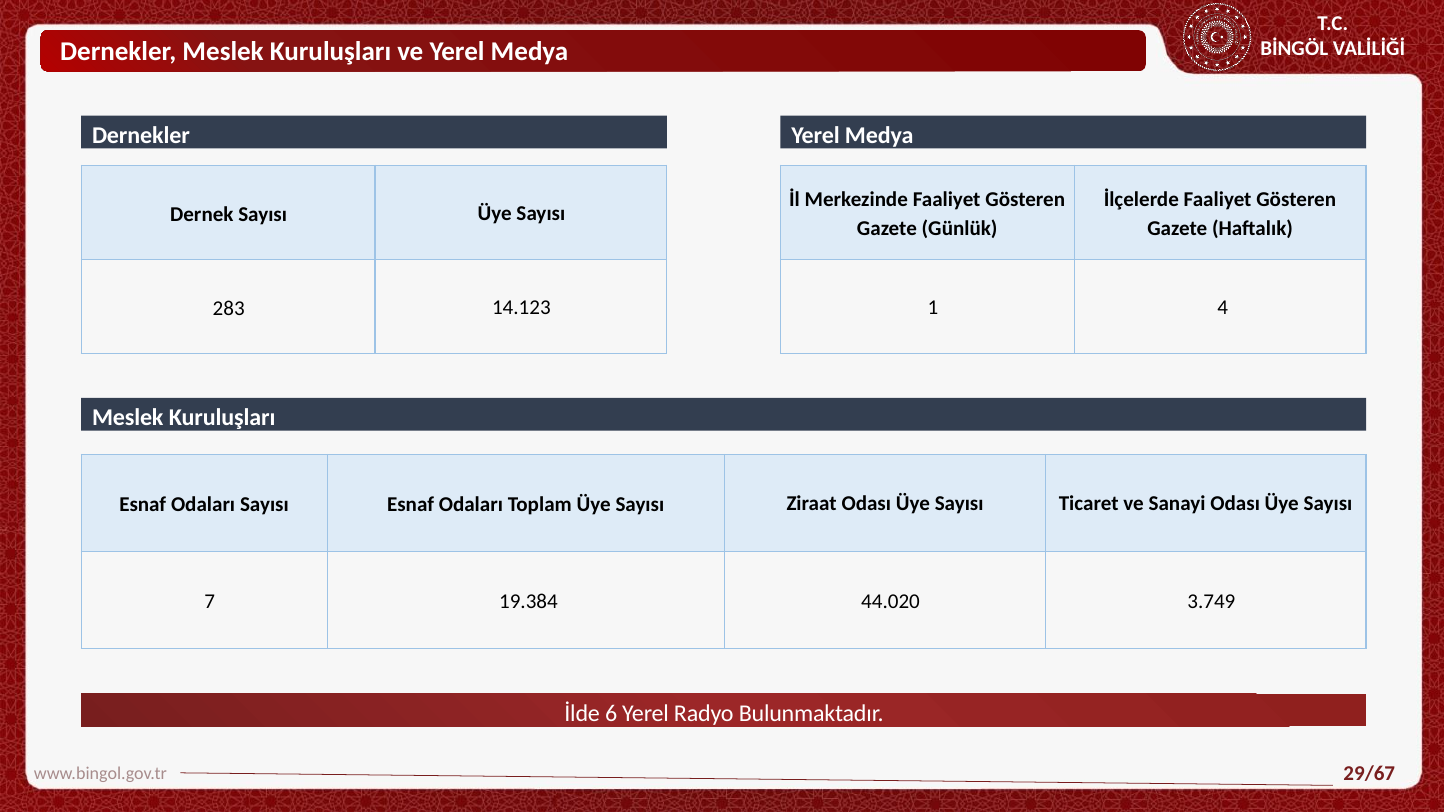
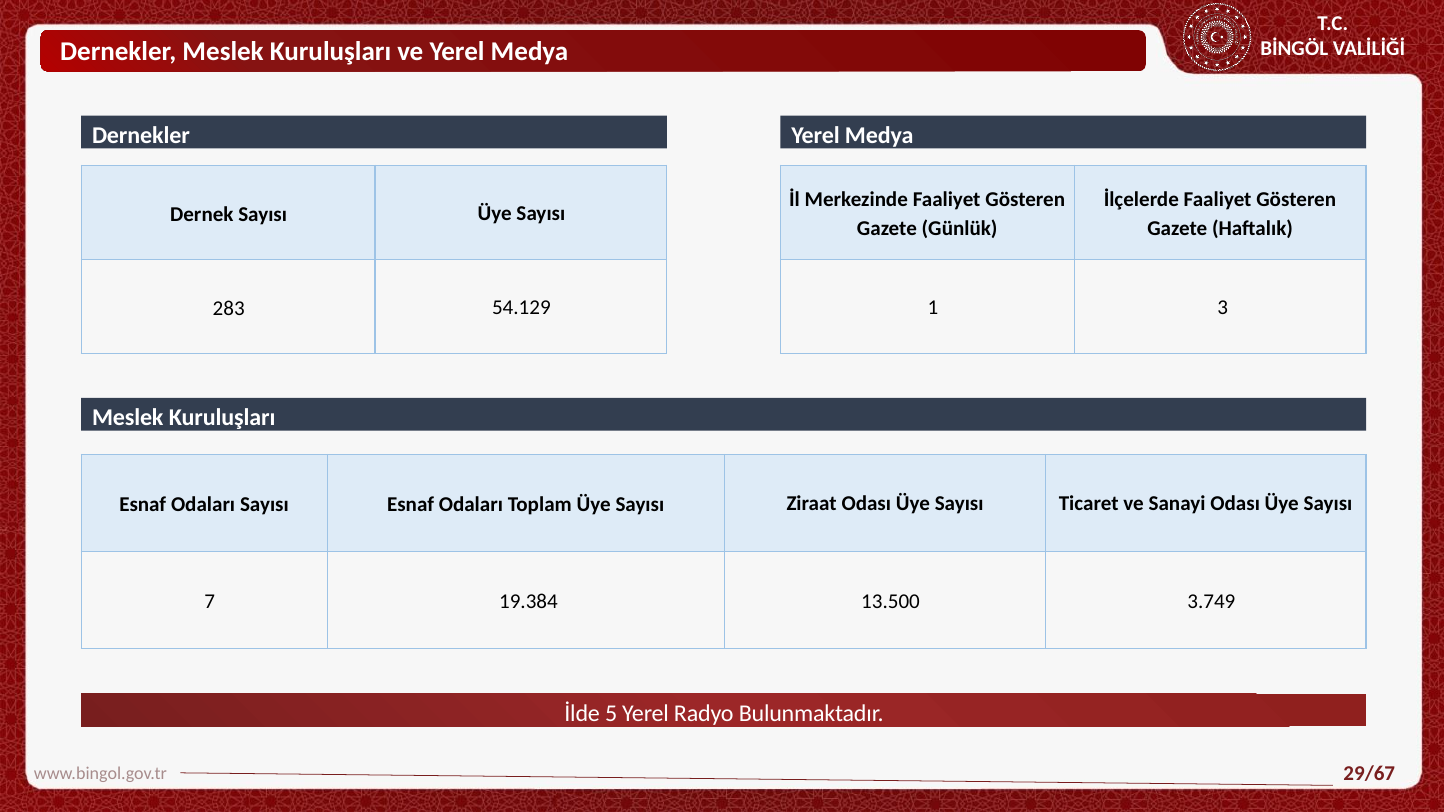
4: 4 -> 3 (1223, 308)
14.123: 14.123 -> 54.129 (521, 307)
44.020: 44.020 -> 13.500 (891, 602)
6: 6 -> 5 (611, 714)
